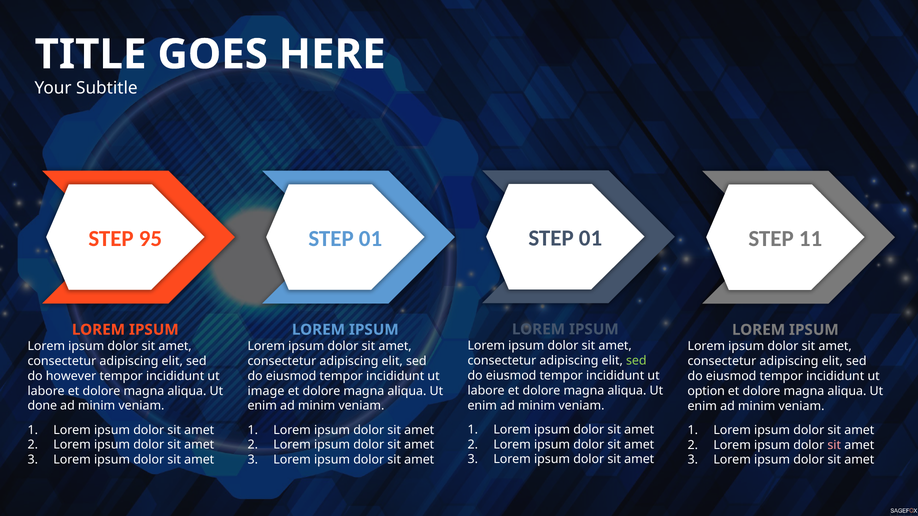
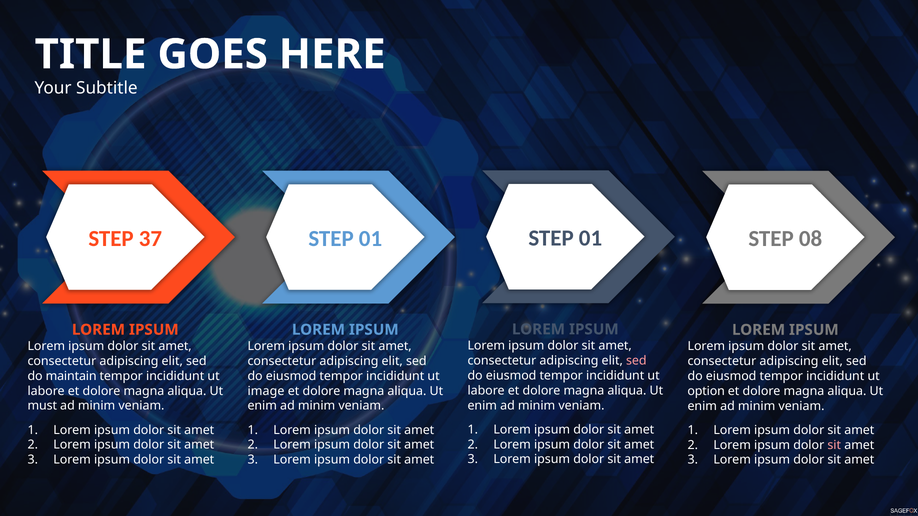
95: 95 -> 37 (150, 239)
11: 11 -> 08 (811, 239)
sed colour: light green -> pink (636, 361)
however: however -> maintain (71, 376)
done: done -> must (42, 406)
